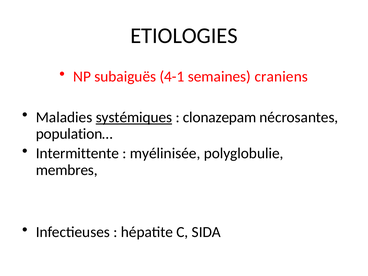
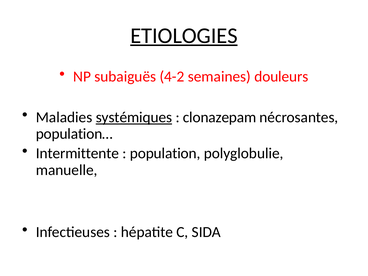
ETIOLOGIES underline: none -> present (184, 36)
4-1: 4-1 -> 4-2 (172, 77)
craniens: craniens -> douleurs (281, 77)
myélinisée: myélinisée -> population (165, 153)
membres: membres -> manuelle (67, 170)
